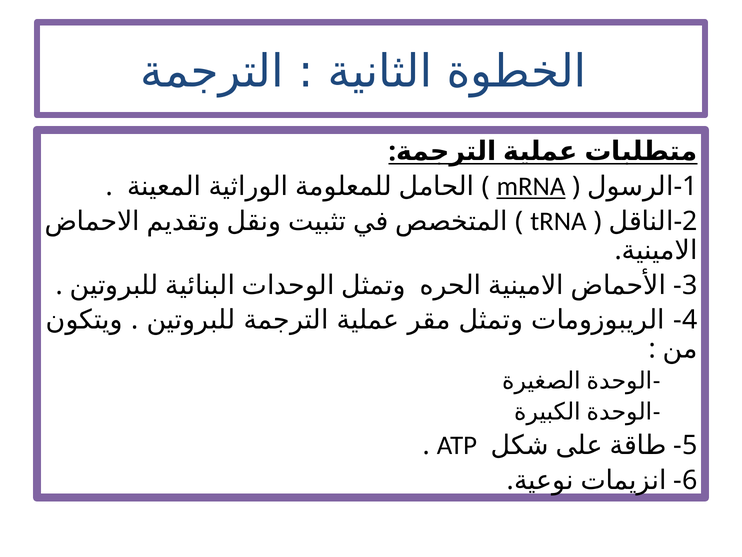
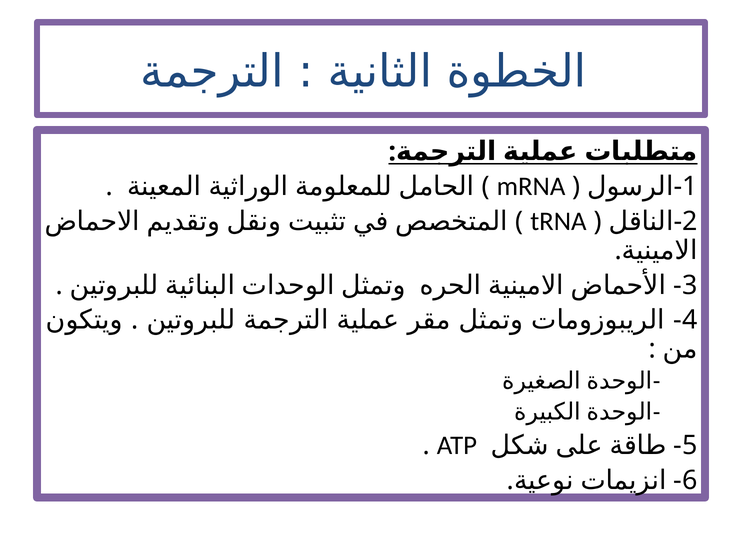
mRNA underline: present -> none (531, 186)
